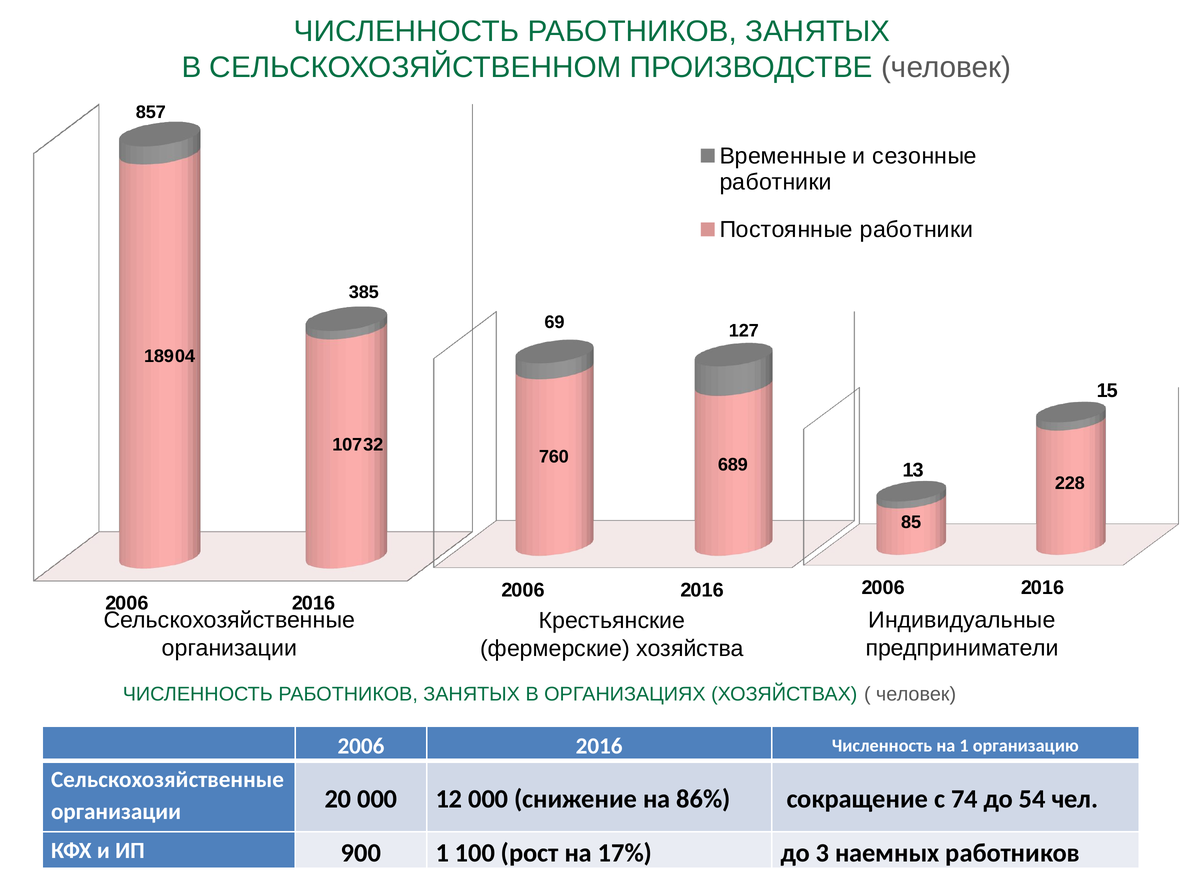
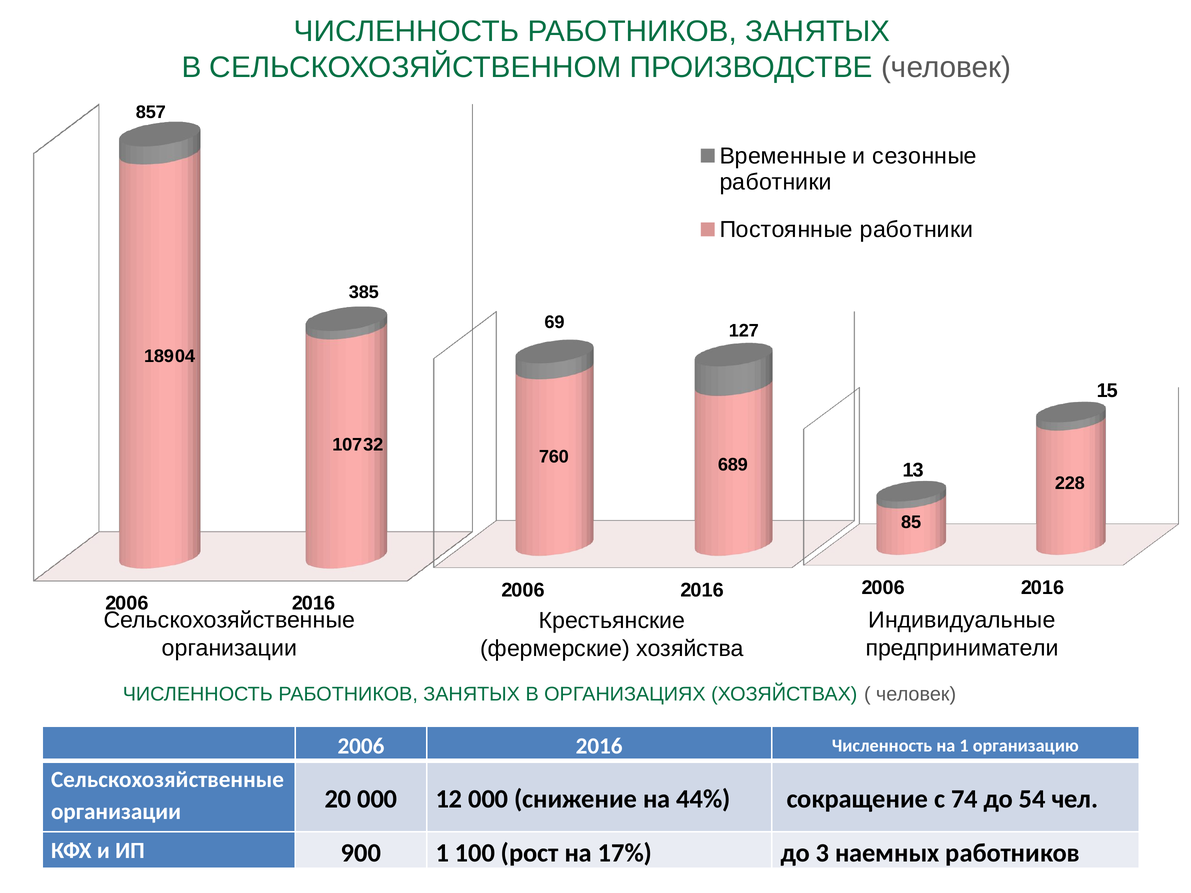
86%: 86% -> 44% (703, 799)
